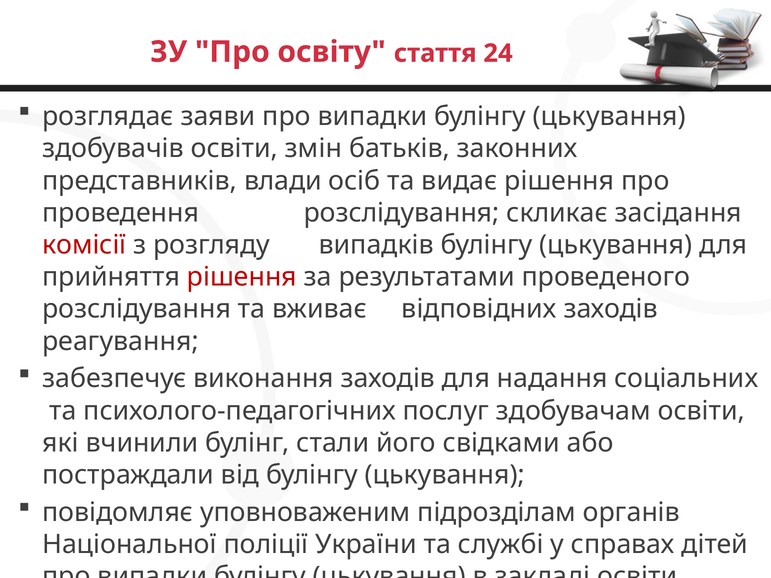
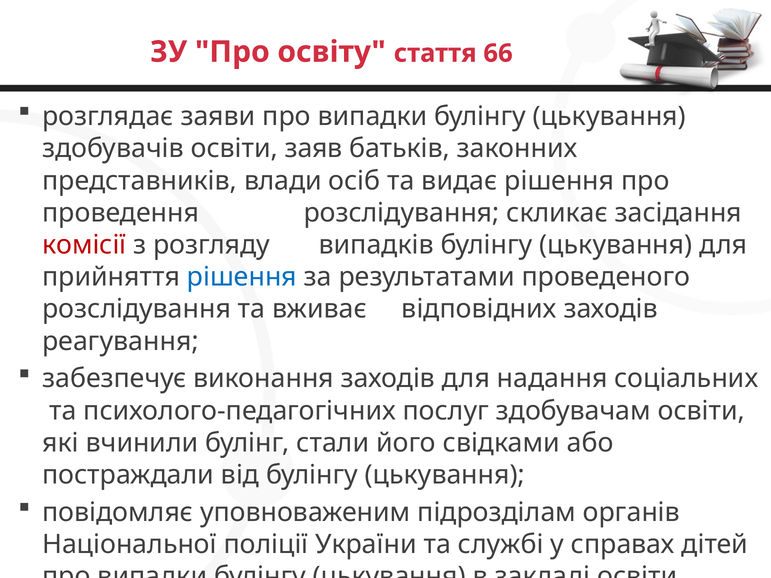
24: 24 -> 66 (498, 53)
змін: змін -> заяв (314, 149)
рішення colour: red -> blue (242, 277)
